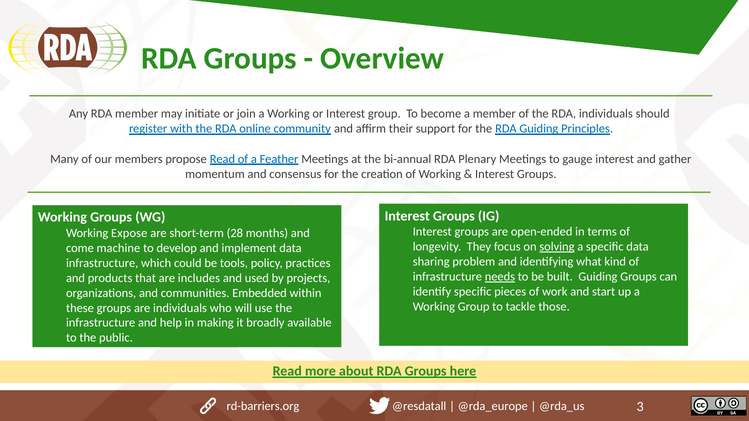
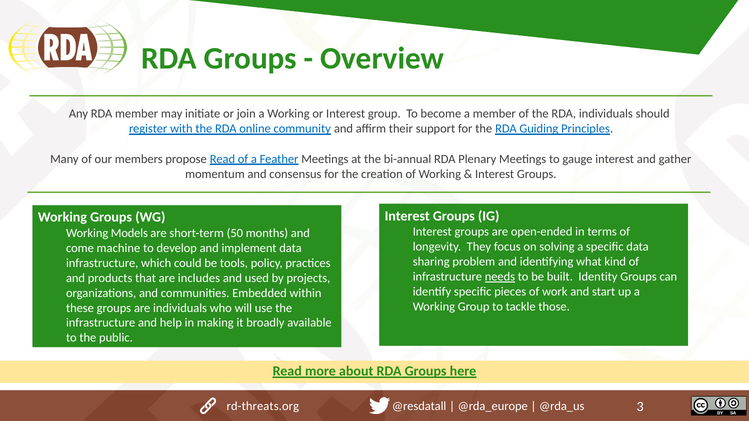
Expose: Expose -> Models (129, 233)
28: 28 -> 50 (235, 233)
solving underline: present -> none (557, 247)
built Guiding: Guiding -> Identity (598, 277)
rd-barriers.org: rd-barriers.org -> rd-threats.org (263, 407)
